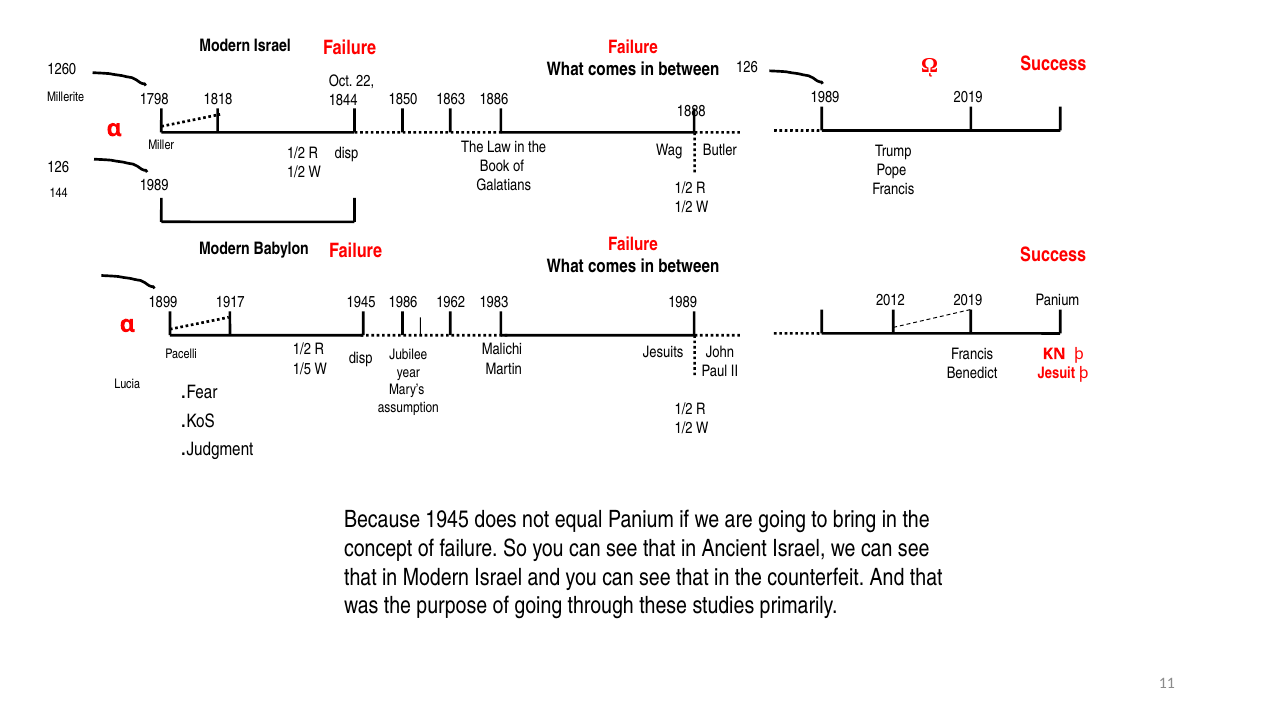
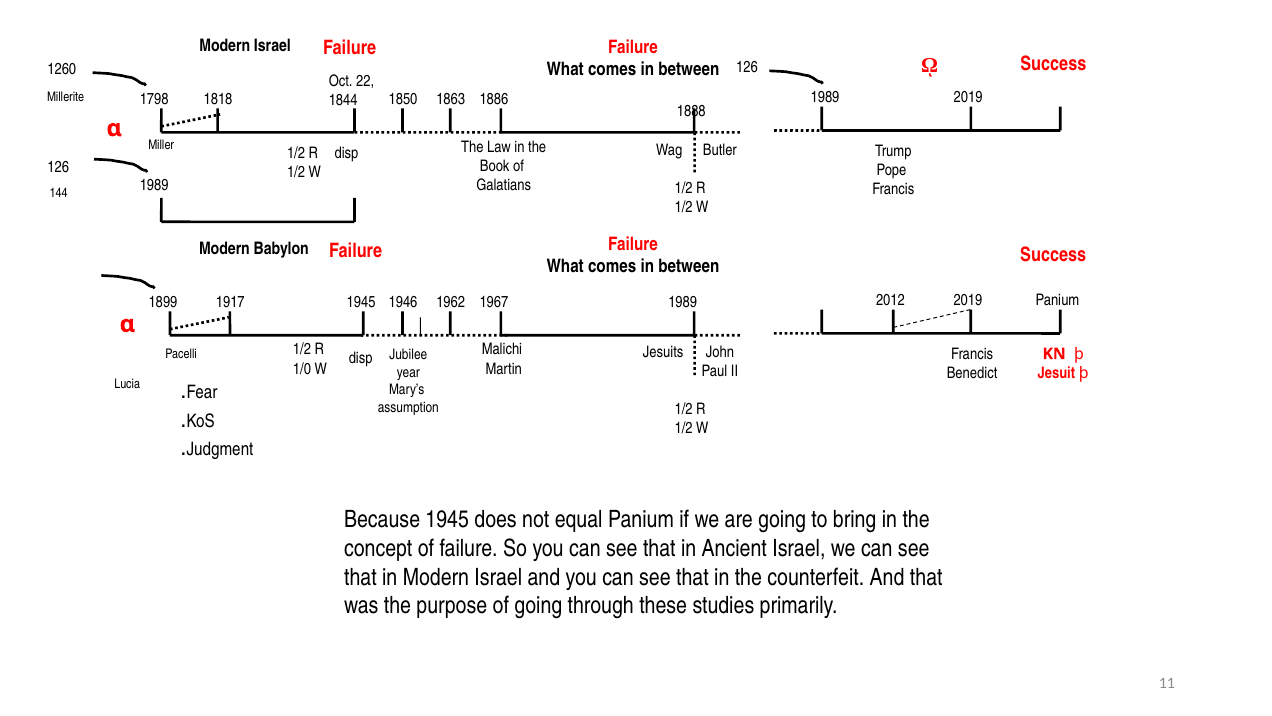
1986: 1986 -> 1946 (403, 302)
1983: 1983 -> 1967 (494, 302)
1/5: 1/5 -> 1/0 (302, 369)
